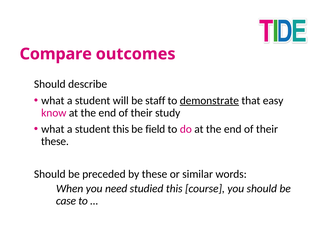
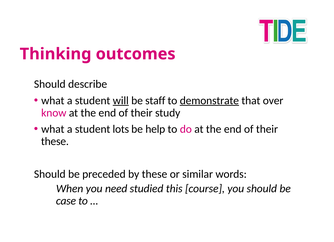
Compare: Compare -> Thinking (56, 54)
will underline: none -> present (121, 100)
easy: easy -> over (273, 100)
student this: this -> lots (121, 129)
field: field -> help (155, 129)
